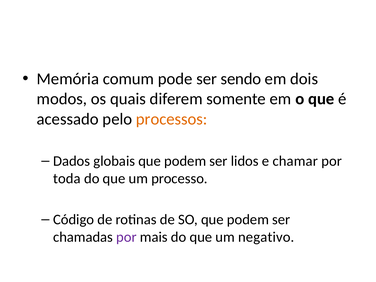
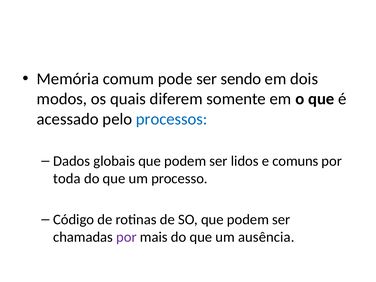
processos colour: orange -> blue (172, 119)
chamar: chamar -> comuns (295, 161)
negativo: negativo -> ausência (266, 237)
